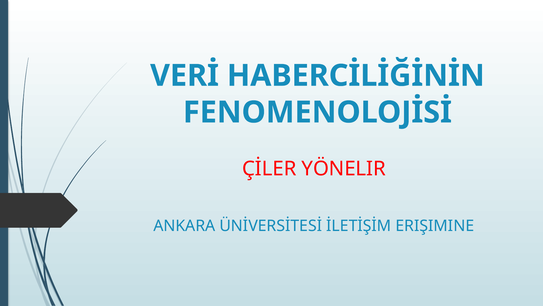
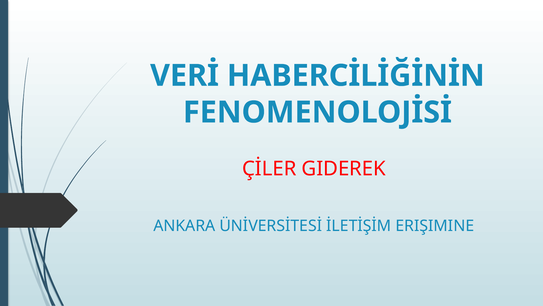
YÖNELIR: YÖNELIR -> GIDEREK (344, 168)
